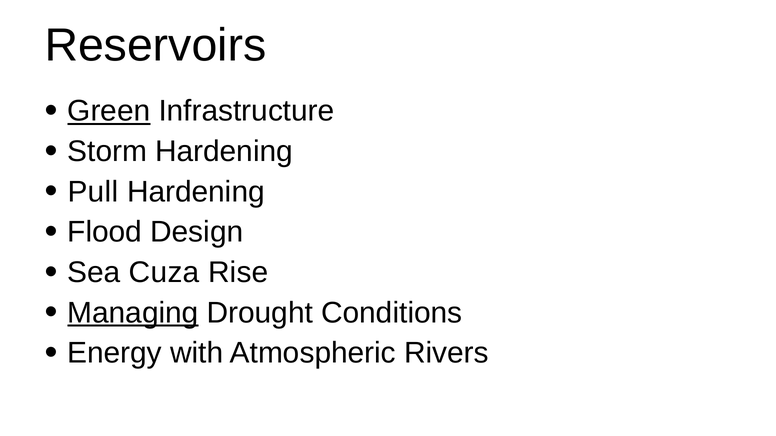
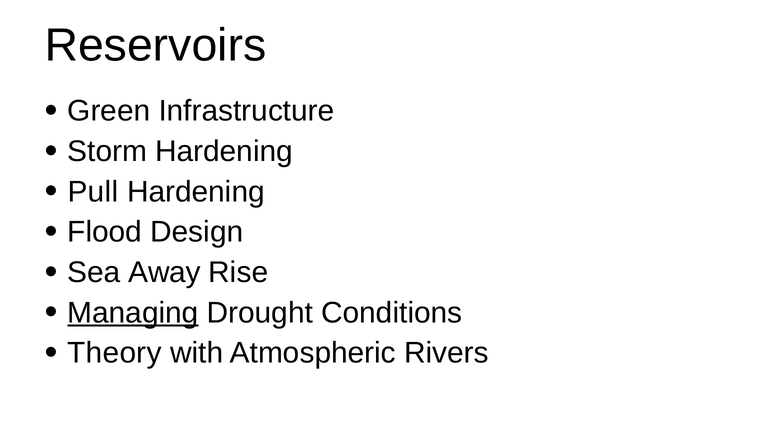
Green underline: present -> none (109, 111)
Cuza: Cuza -> Away (165, 273)
Energy: Energy -> Theory (114, 353)
